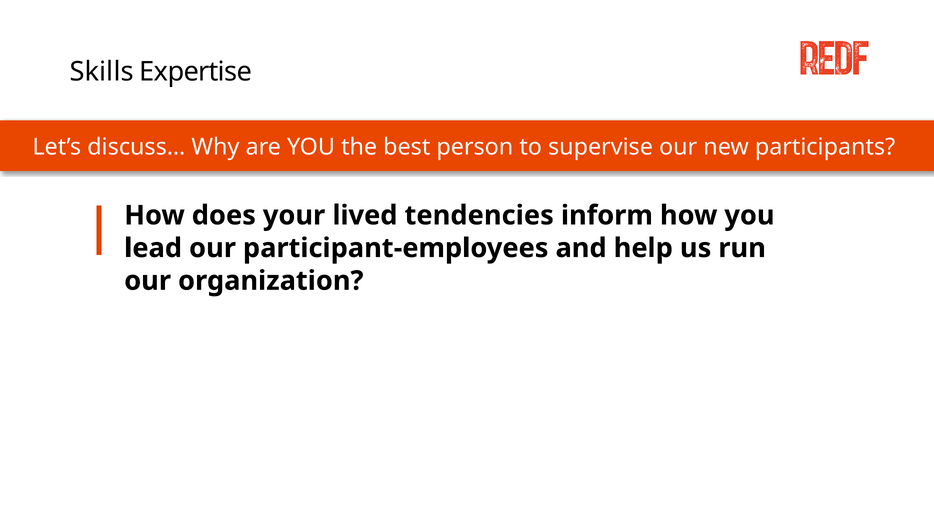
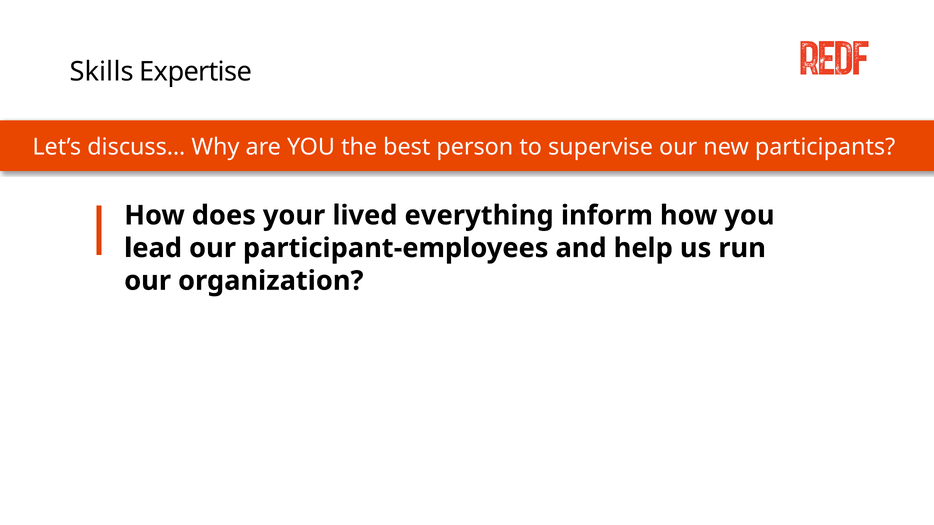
tendencies: tendencies -> everything (479, 216)
